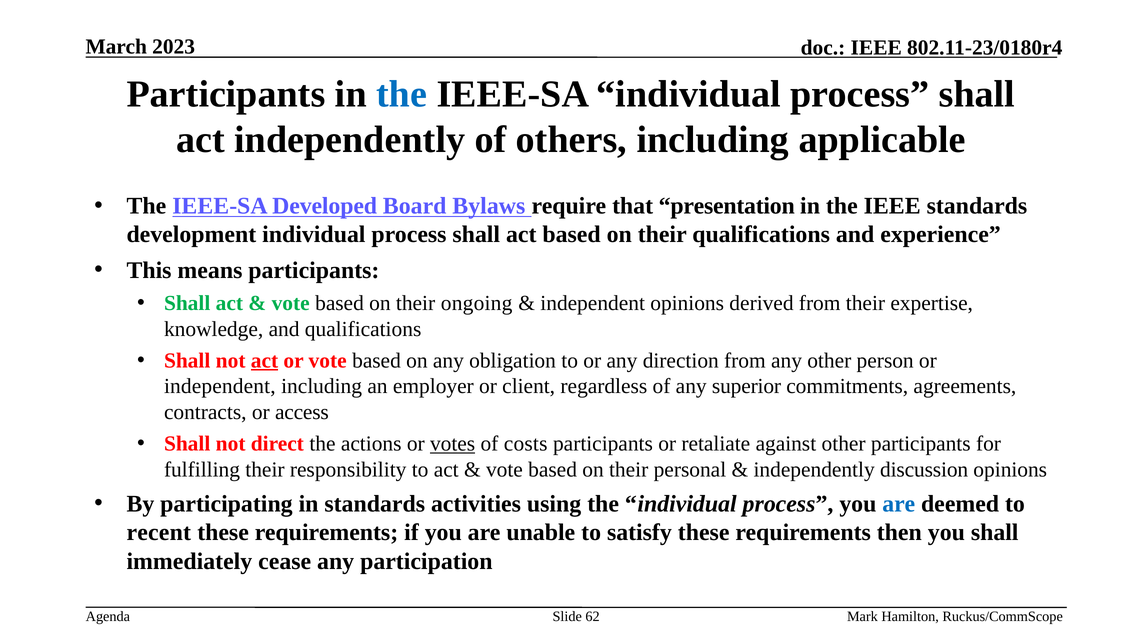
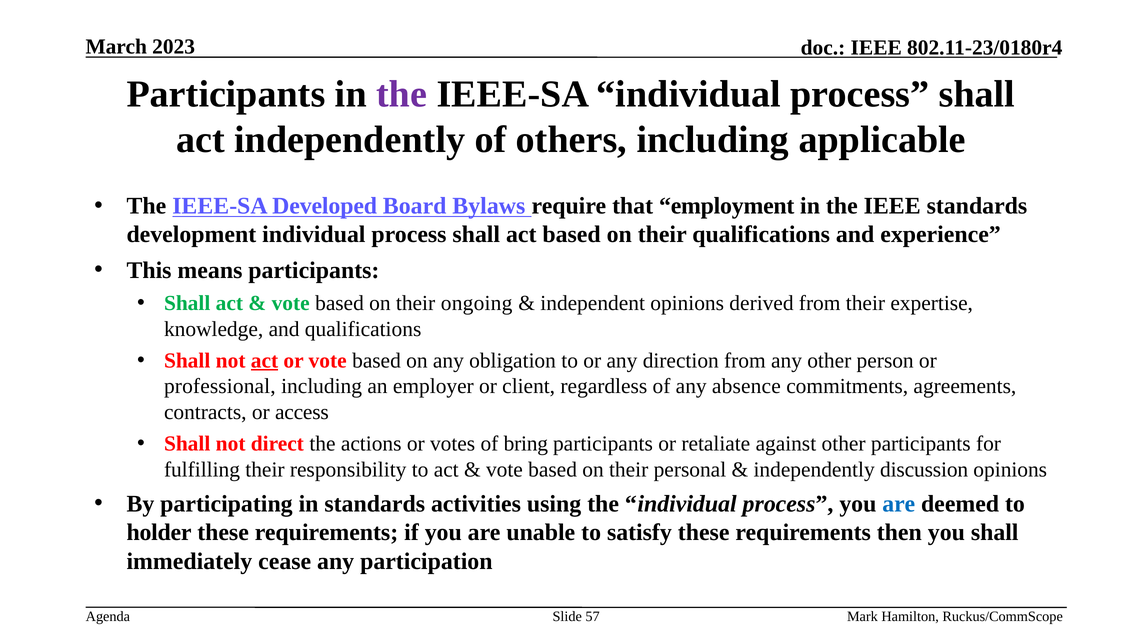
the colour: blue -> purple (402, 94)
presentation: presentation -> employment (727, 206)
independent: independent -> professional (220, 386)
superior: superior -> absence (746, 386)
votes underline: present -> none (453, 444)
costs: costs -> bring (526, 444)
recent: recent -> holder (159, 533)
62: 62 -> 57 (593, 617)
